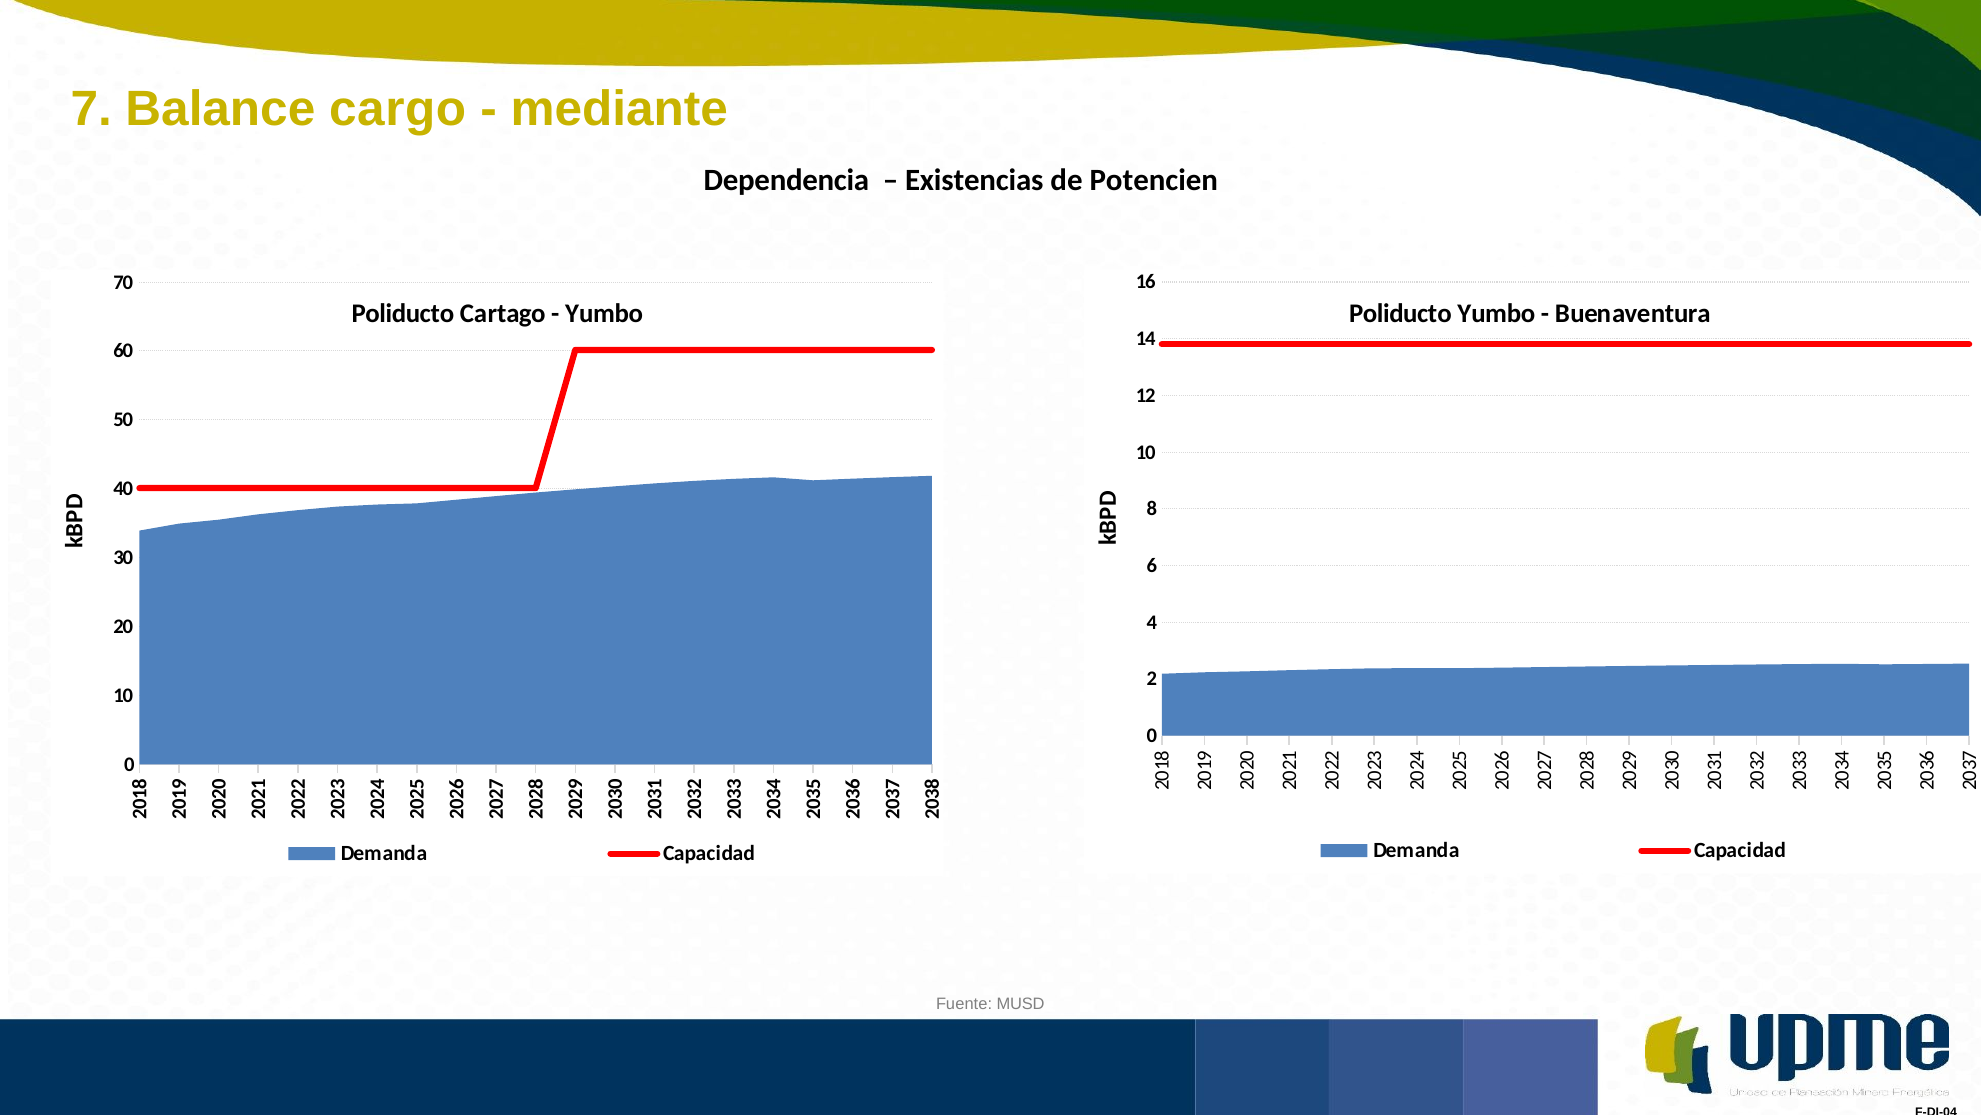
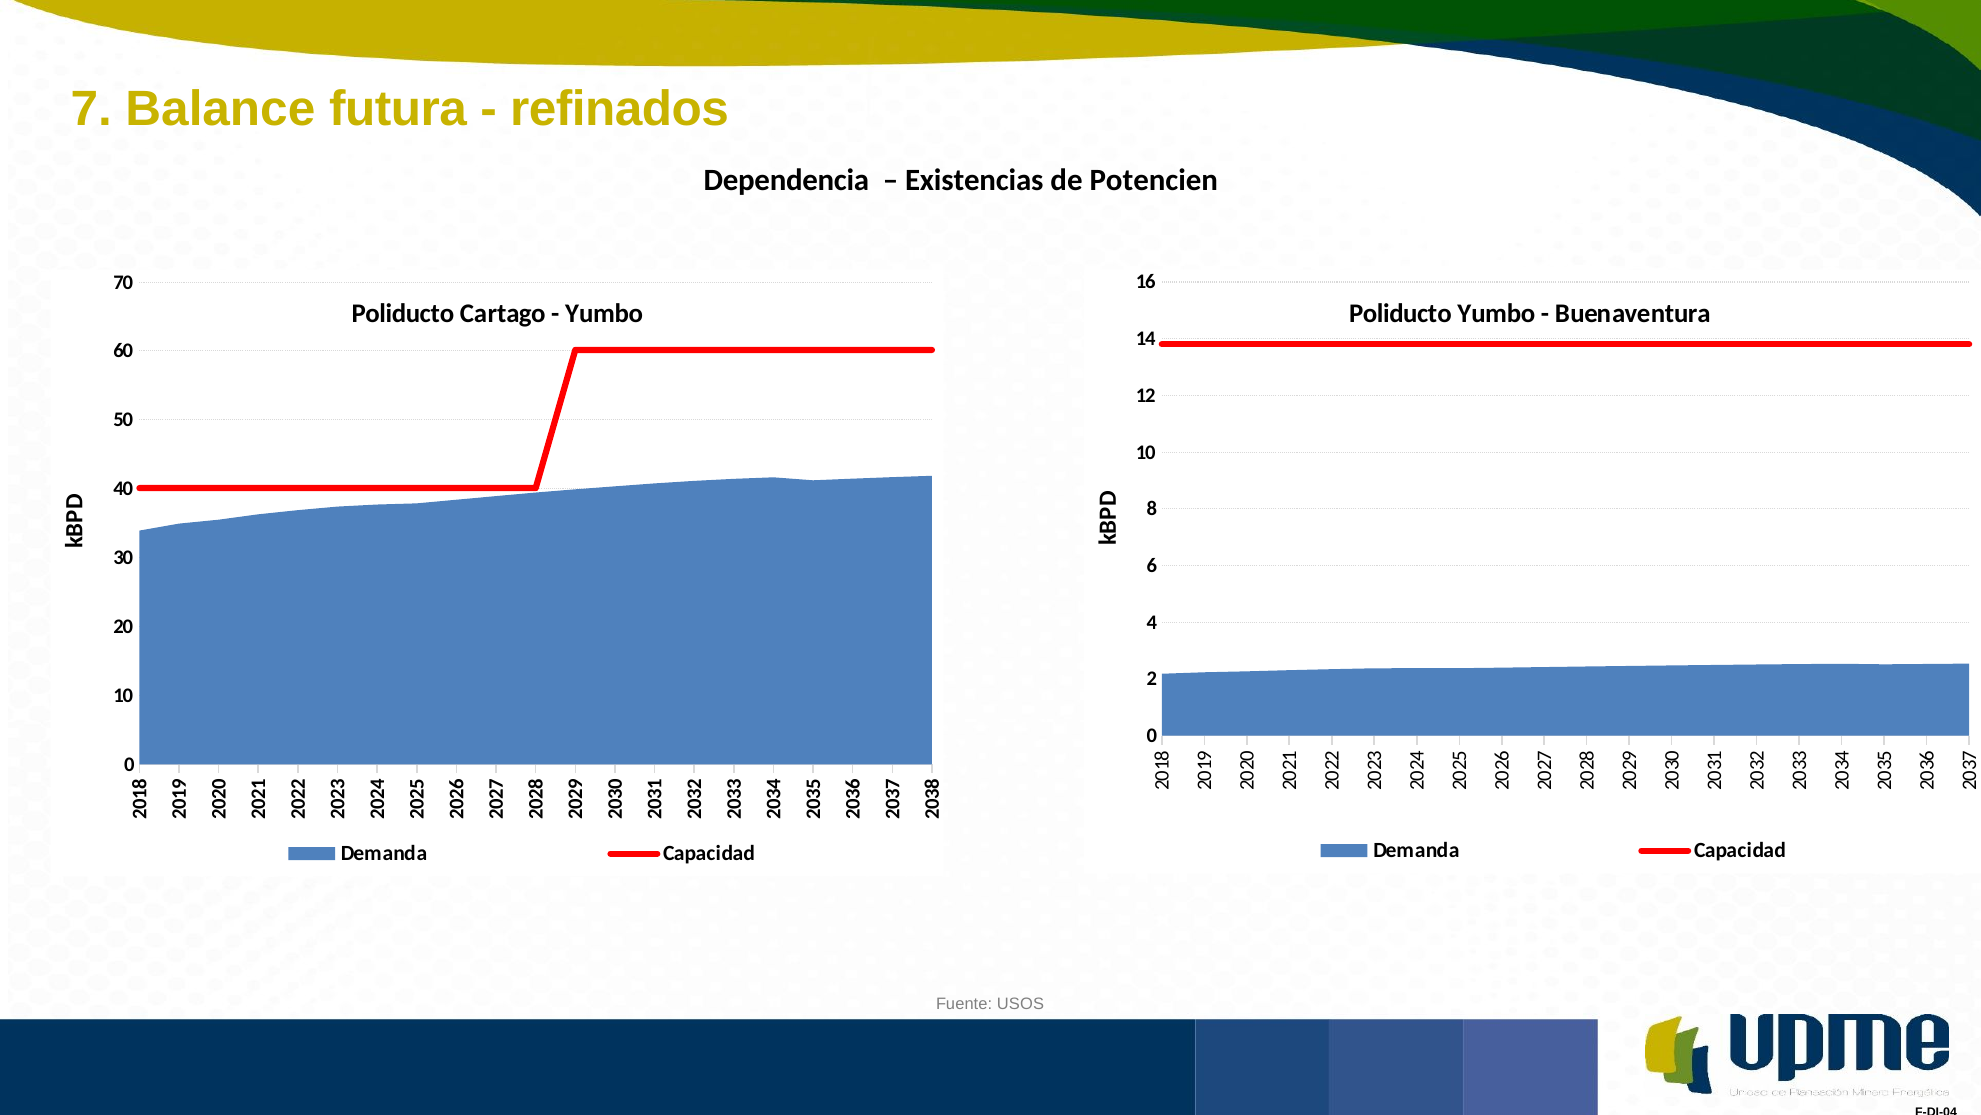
cargo: cargo -> futura (398, 109)
mediante: mediante -> refinados (619, 109)
MUSD: MUSD -> USOS (1020, 1003)
